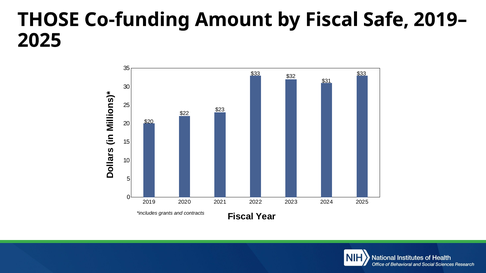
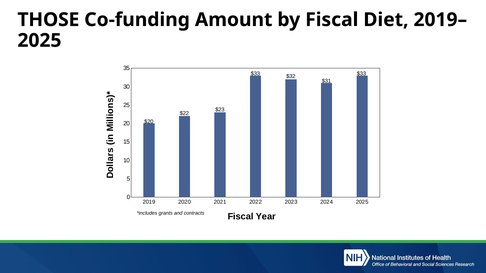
Safe: Safe -> Diet (386, 20)
